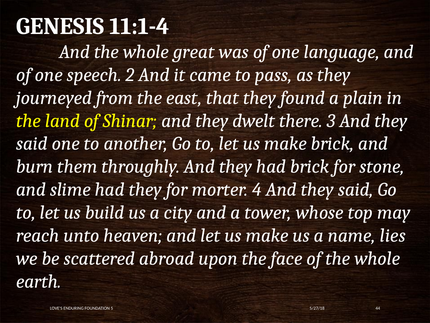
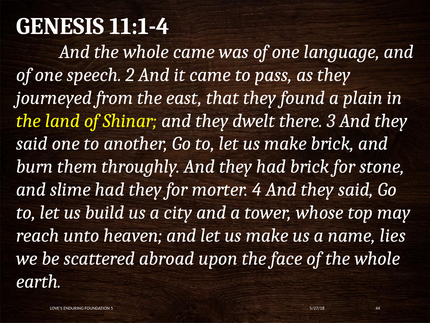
whole great: great -> came (194, 52)
